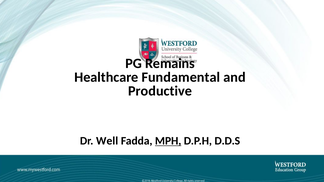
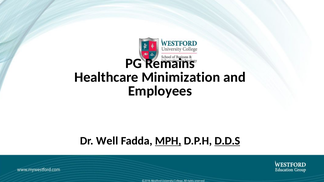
Fundamental: Fundamental -> Minimization (181, 77)
Productive: Productive -> Employees (160, 91)
D.D.S underline: none -> present (227, 141)
